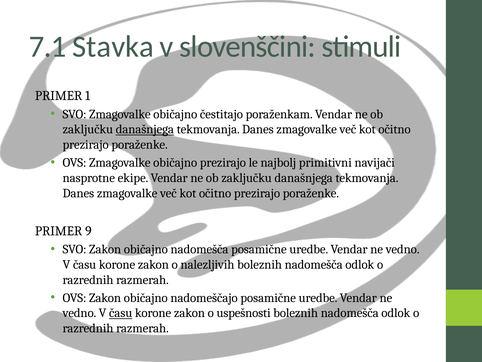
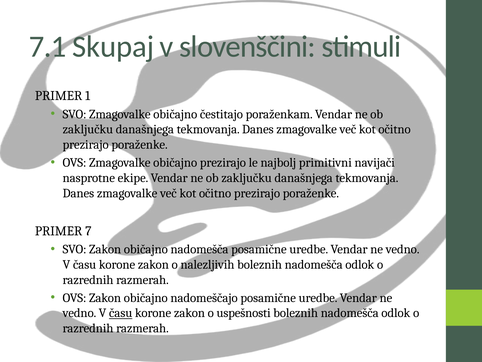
Stavka: Stavka -> Skupaj (113, 47)
današnjega underline: present -> none (145, 129)
9: 9 -> 7 (88, 231)
